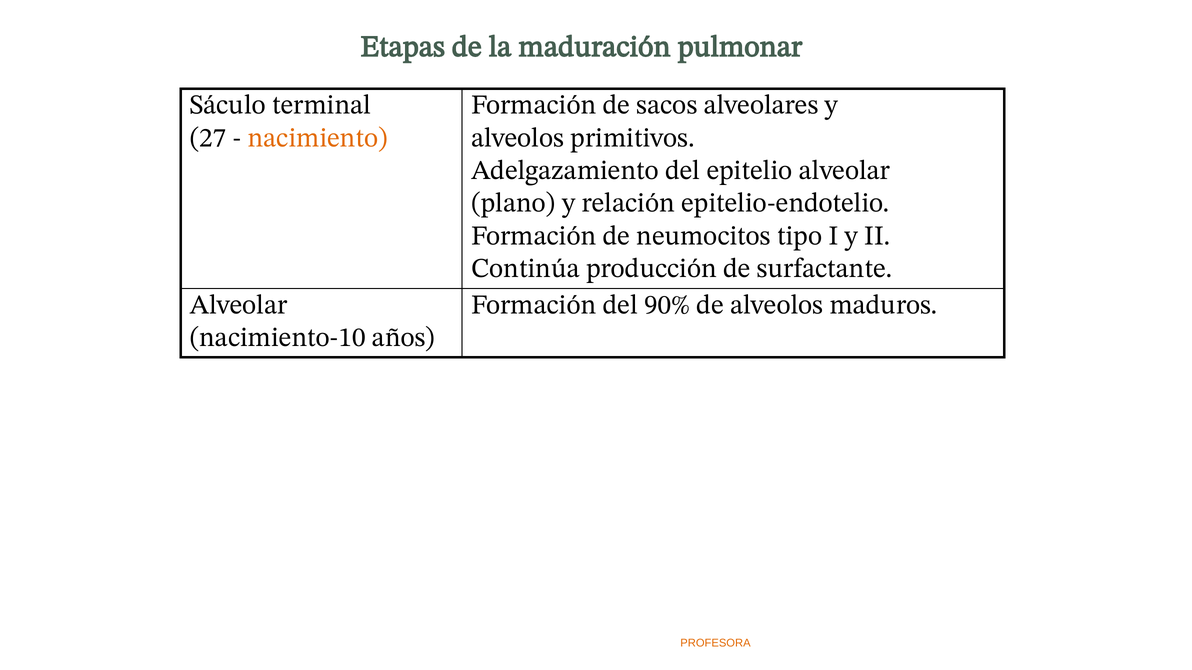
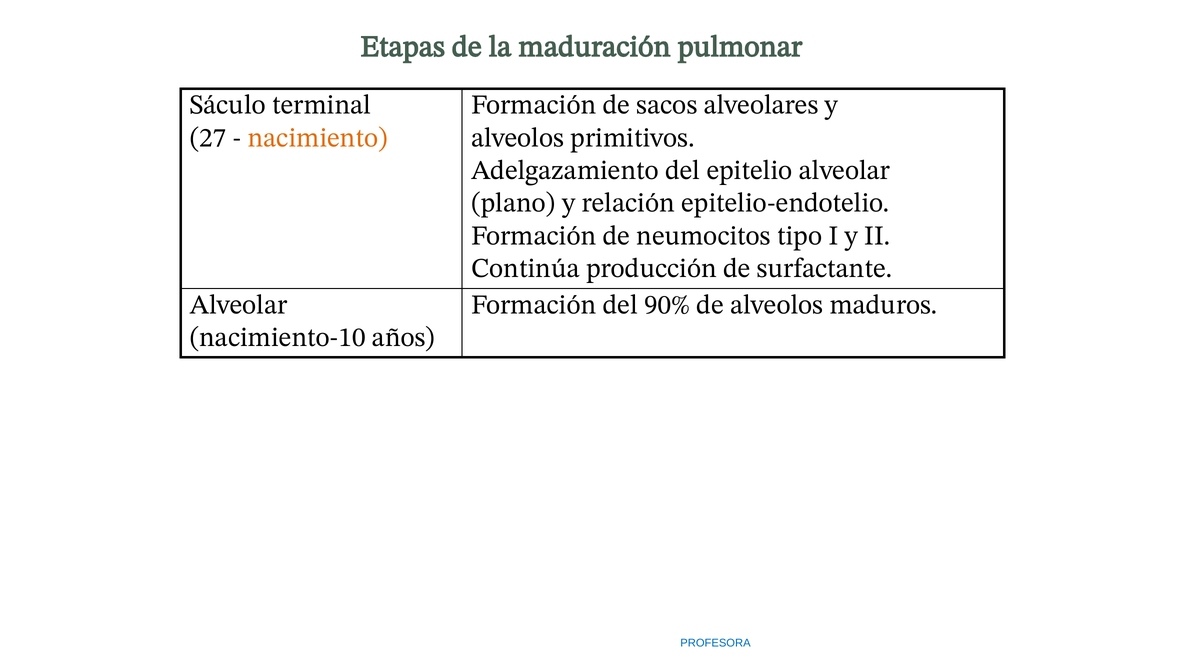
PROFESORA colour: orange -> blue (715, 643)
